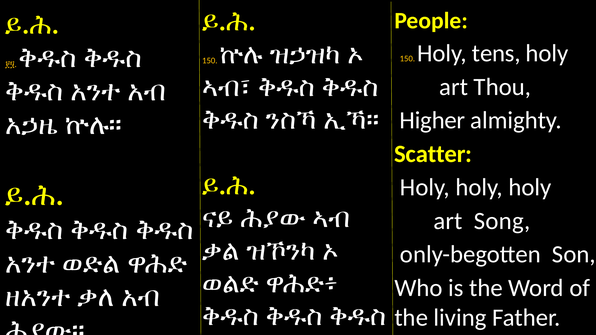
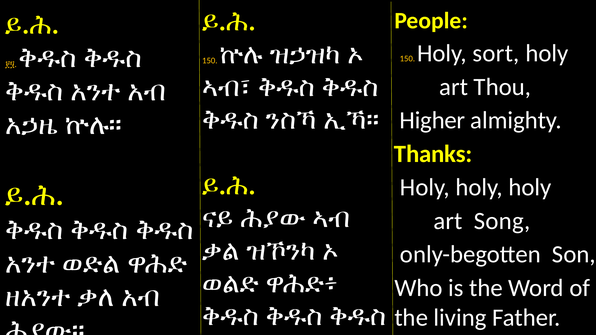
tens: tens -> sort (496, 53)
Scatter: Scatter -> Thanks (433, 154)
